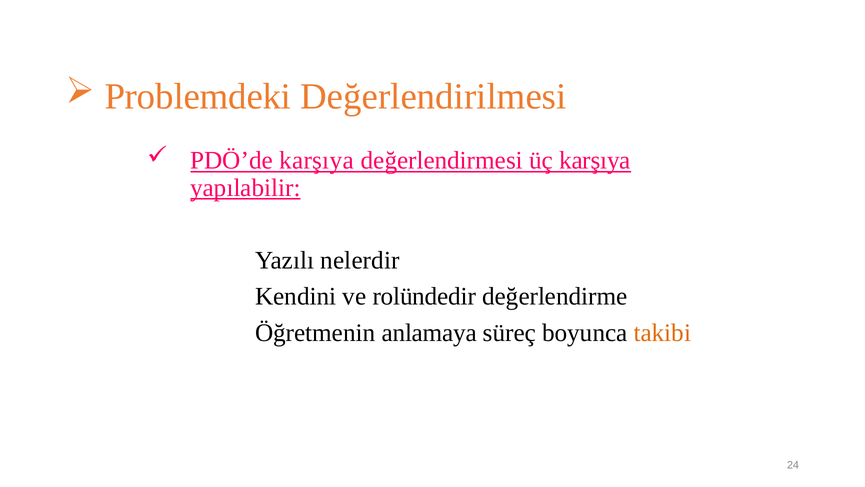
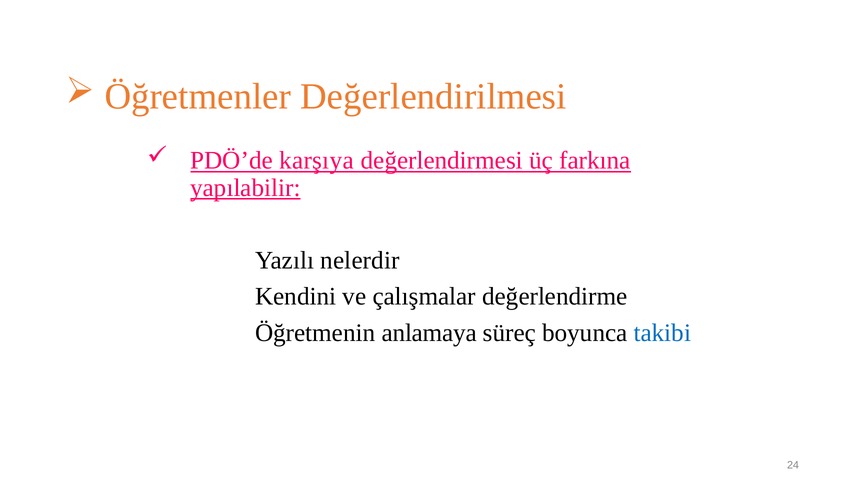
Problemdeki: Problemdeki -> Öğretmenler (198, 96)
üç karşıya: karşıya -> farkına (595, 160)
rolündedir: rolündedir -> çalışmalar (424, 296)
takibi colour: orange -> blue (662, 333)
